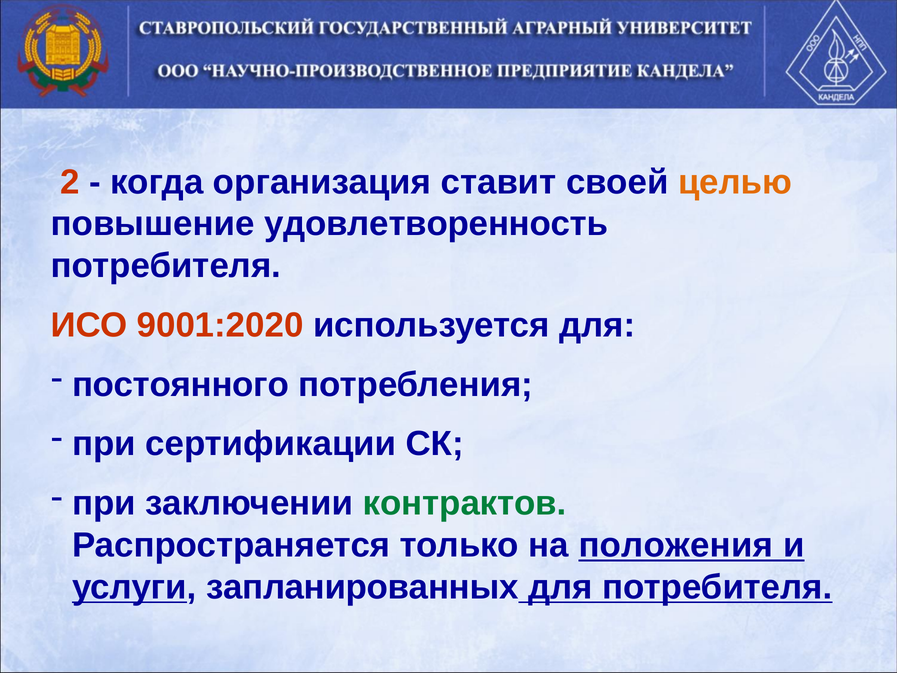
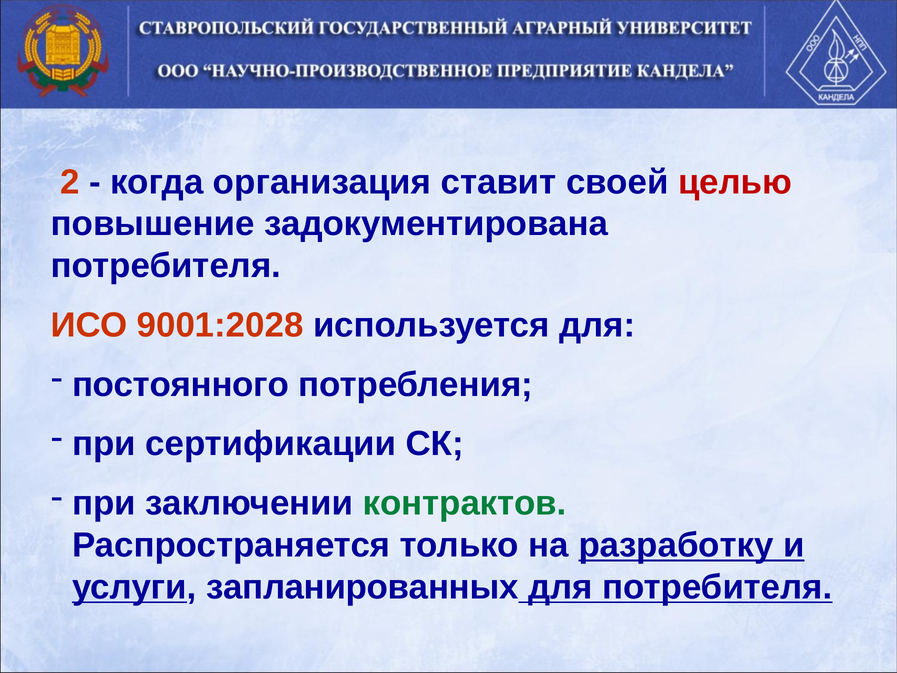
целью colour: orange -> red (735, 182)
удовлетворенность: удовлетворенность -> задокументирована (436, 224)
9001:2020: 9001:2020 -> 9001:2028 (220, 325)
положения: положения -> разработку (676, 545)
